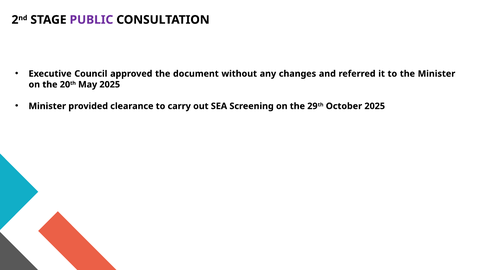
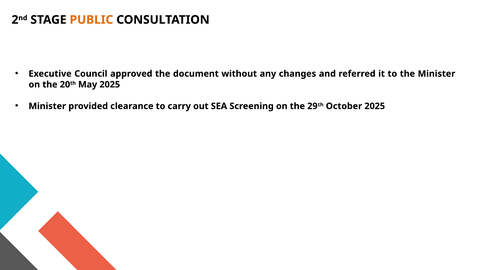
PUBLIC colour: purple -> orange (91, 20)
